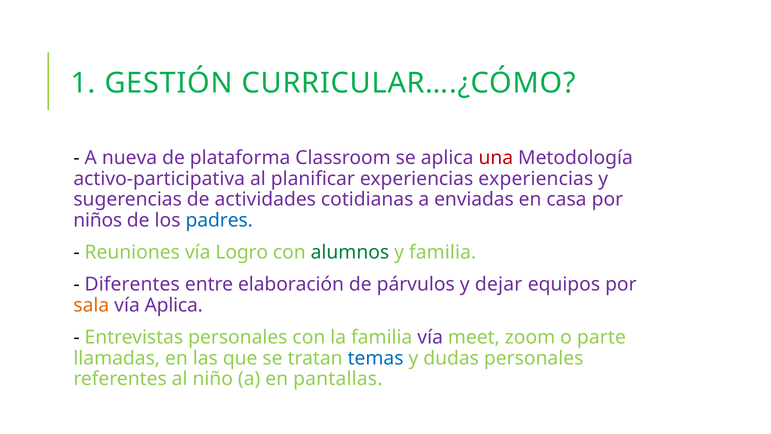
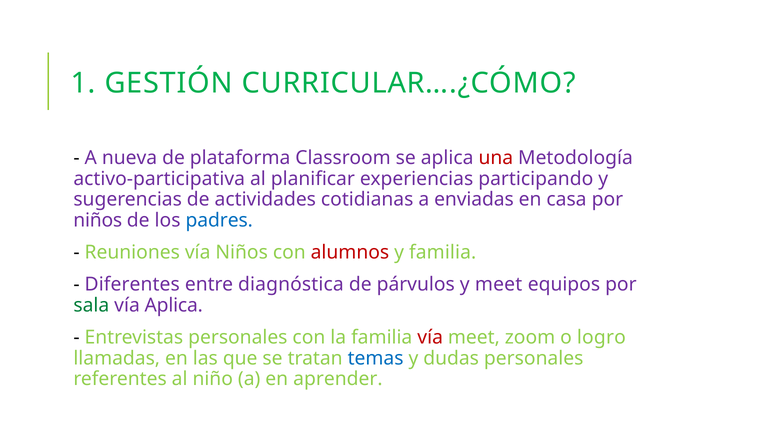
experiencias experiencias: experiencias -> participando (536, 179)
vía Logro: Logro -> Niños (242, 252)
alumnos colour: green -> red (350, 252)
elaboración: elaboración -> diagnóstica (291, 284)
y dejar: dejar -> meet (499, 284)
sala colour: orange -> green (91, 305)
vía colour: purple -> red (430, 337)
parte: parte -> logro (601, 337)
pantallas: pantallas -> aprender (338, 379)
